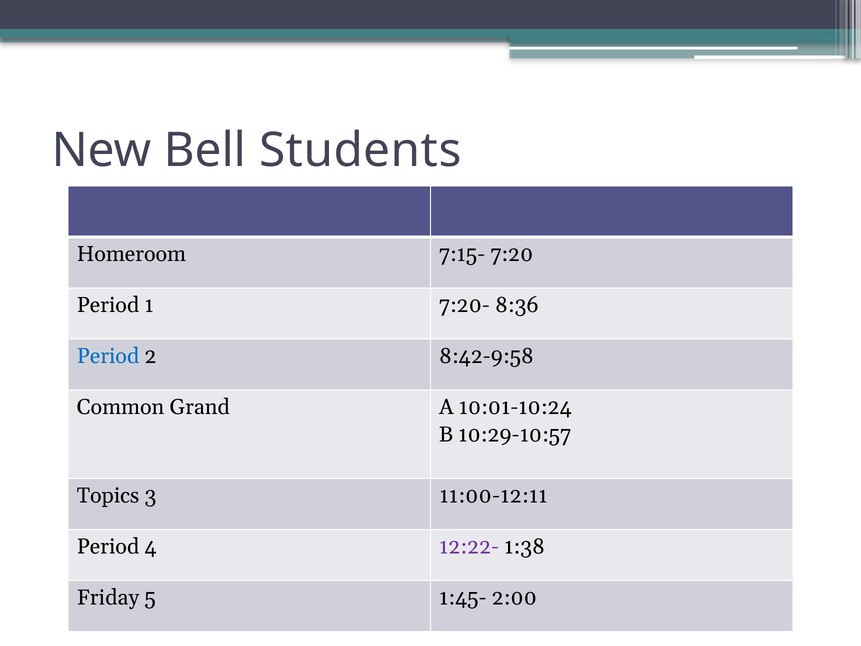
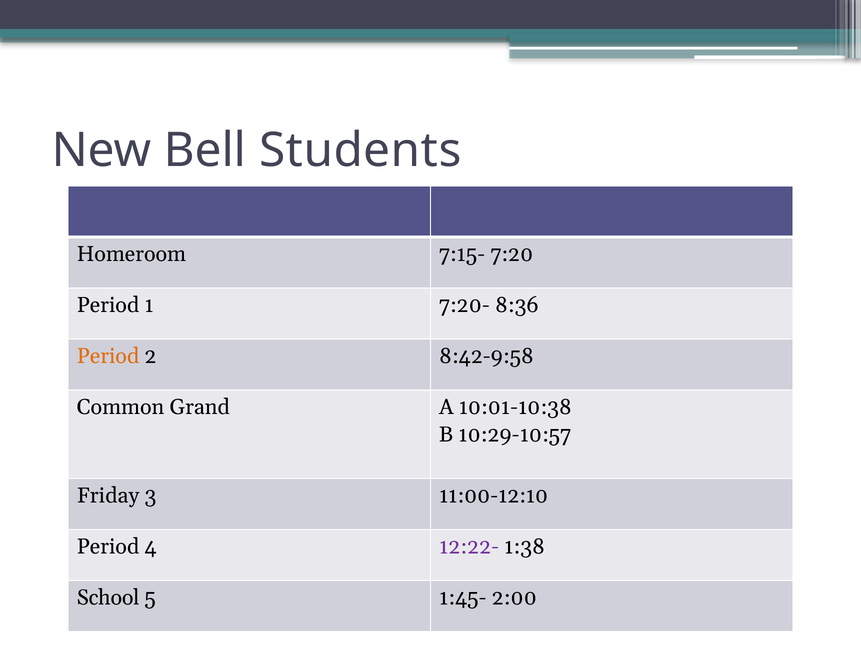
Period colour: blue -> orange (108, 356)
10:01-10:24: 10:01-10:24 -> 10:01-10:38 (515, 407)
Topics: Topics -> Friday (108, 495)
11:00-12:11: 11:00-12:11 -> 11:00-12:10 (494, 495)
Friday: Friday -> School (108, 597)
